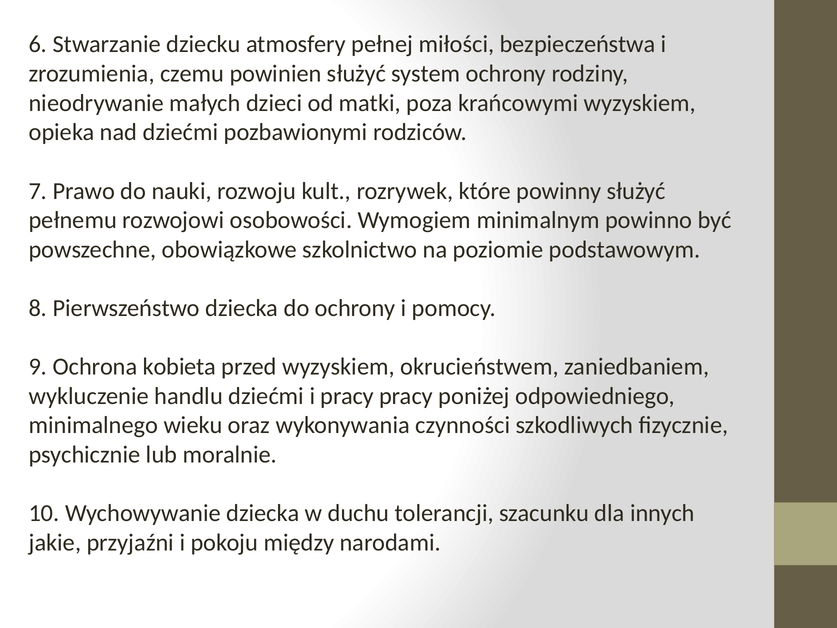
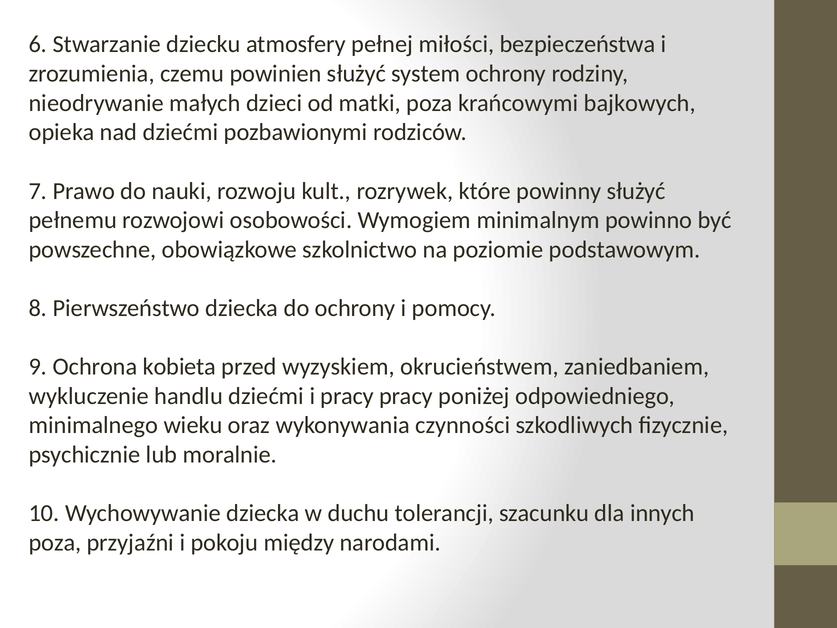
krańcowymi wyzyskiem: wyzyskiem -> bajkowych (640, 103)
jakie: jakie -> poza (55, 542)
